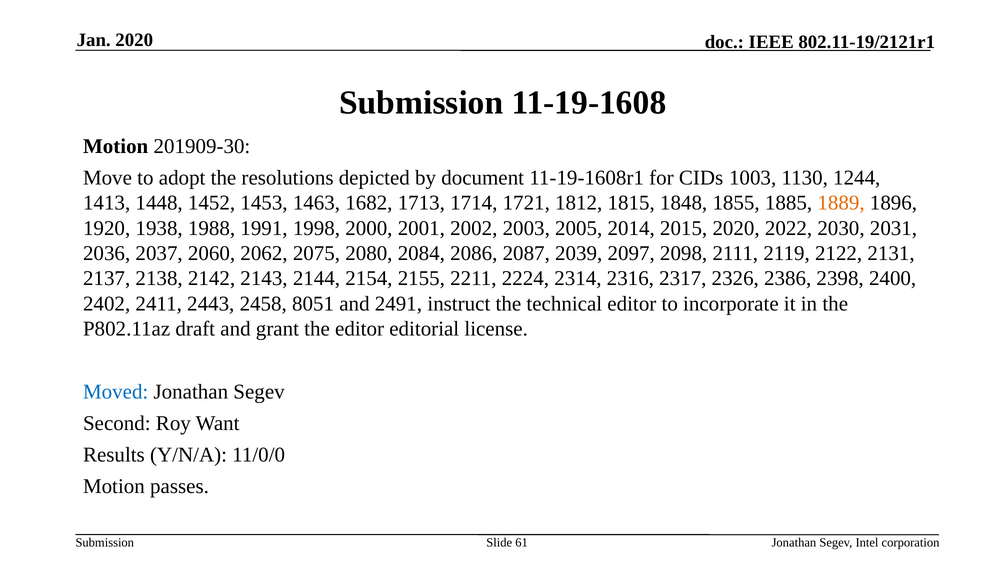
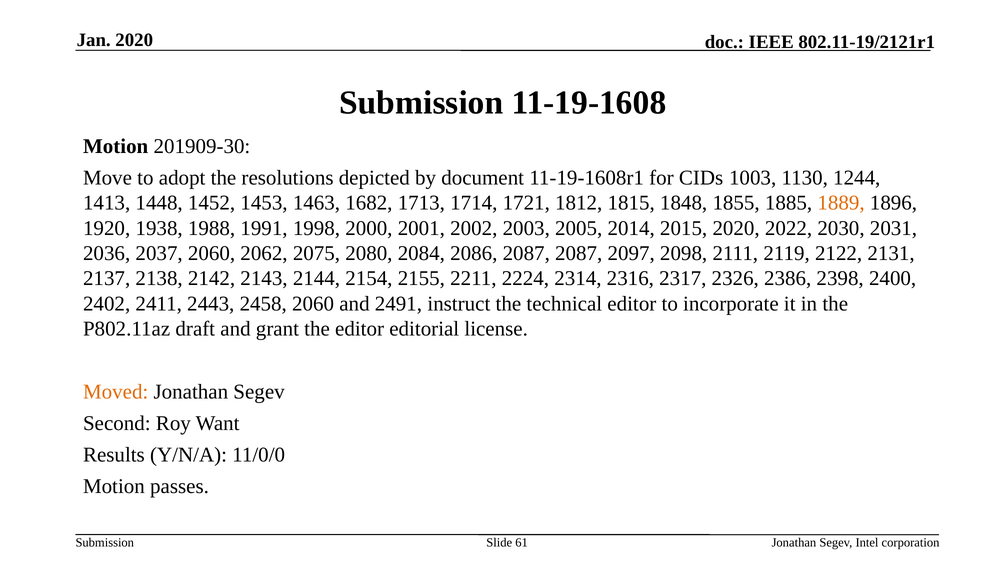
2087 2039: 2039 -> 2087 (579, 253)
2458 8051: 8051 -> 2060 (313, 304)
Moved colour: blue -> orange (116, 392)
